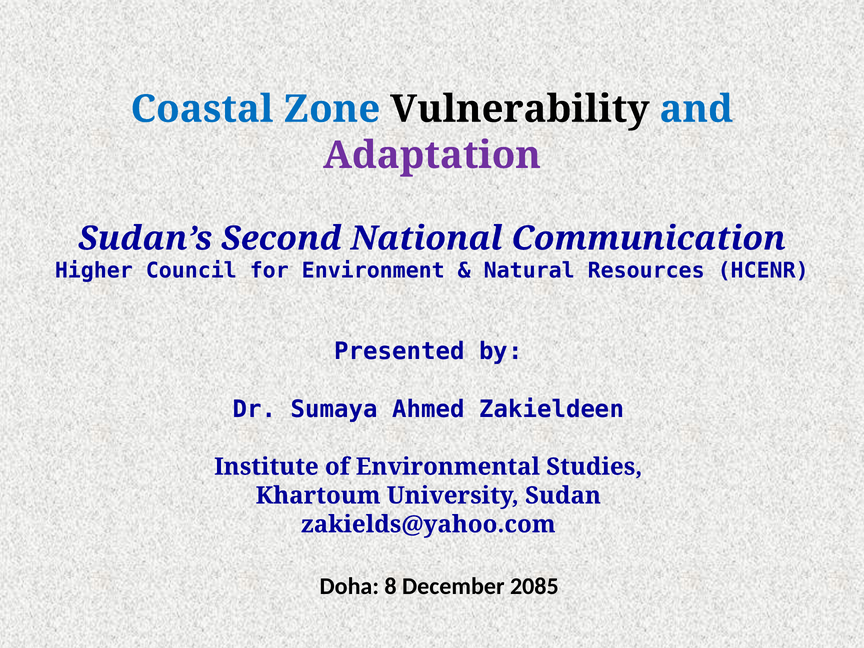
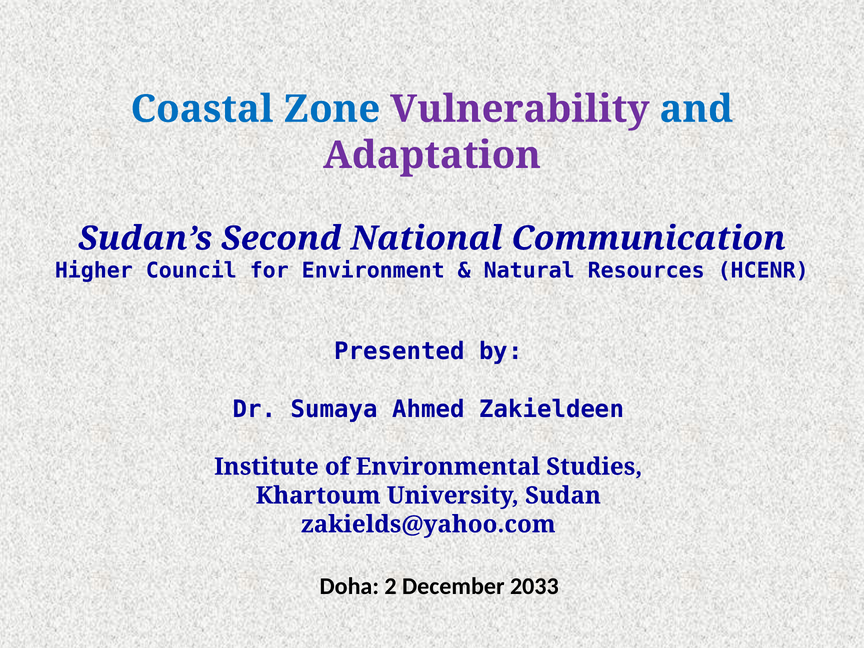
Vulnerability colour: black -> purple (520, 109)
8: 8 -> 2 (390, 586)
2085: 2085 -> 2033 (534, 586)
